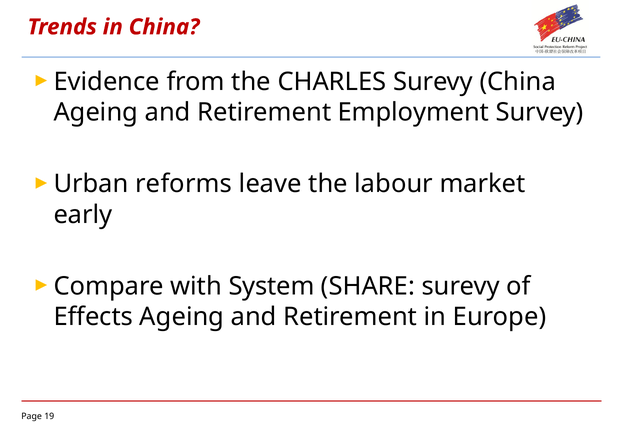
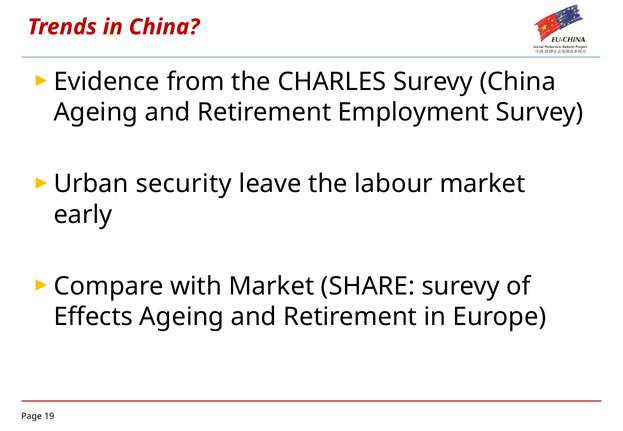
reforms: reforms -> security (184, 184)
with System: System -> Market (271, 286)
